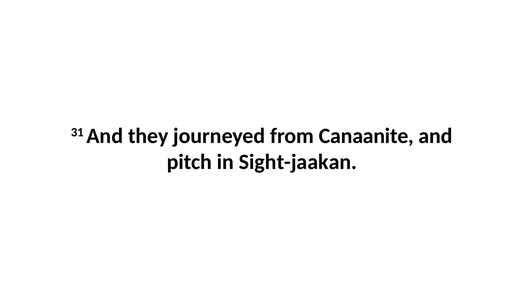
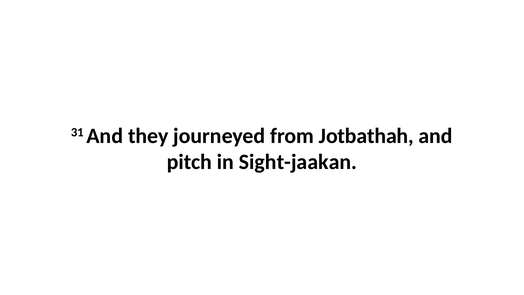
Canaanite: Canaanite -> Jotbathah (366, 136)
